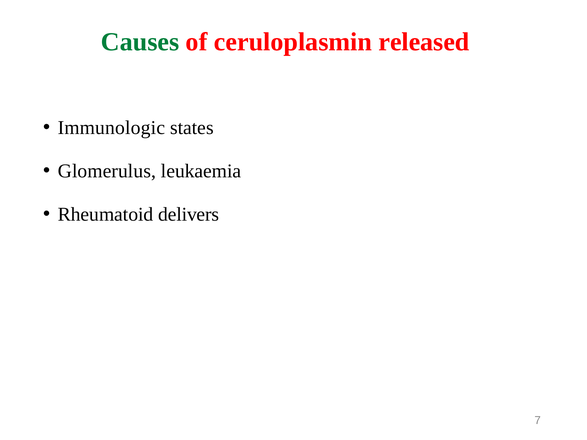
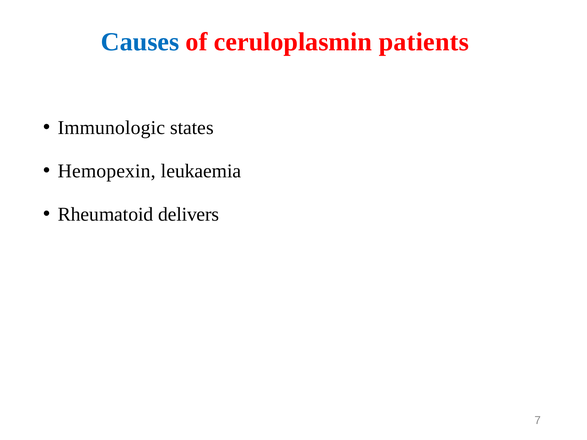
Causes colour: green -> blue (140, 42)
released: released -> patients (424, 42)
Glomerulus: Glomerulus -> Hemopexin (107, 171)
